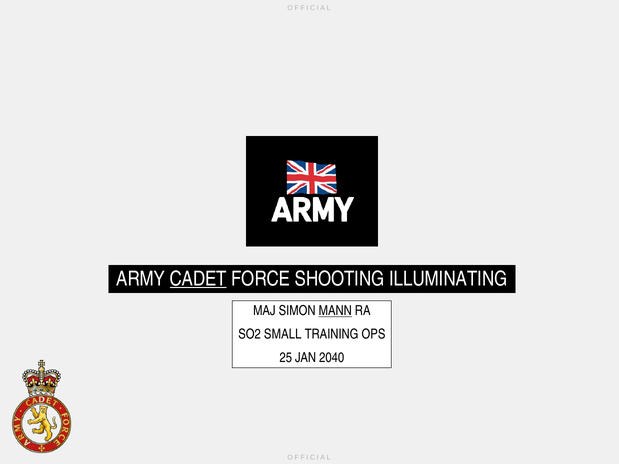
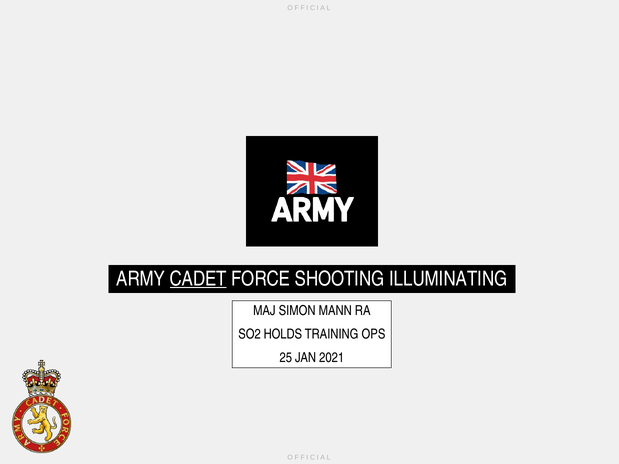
MANN underline: present -> none (335, 311)
SMALL: SMALL -> HOLDS (283, 334)
2040: 2040 -> 2021 (332, 358)
